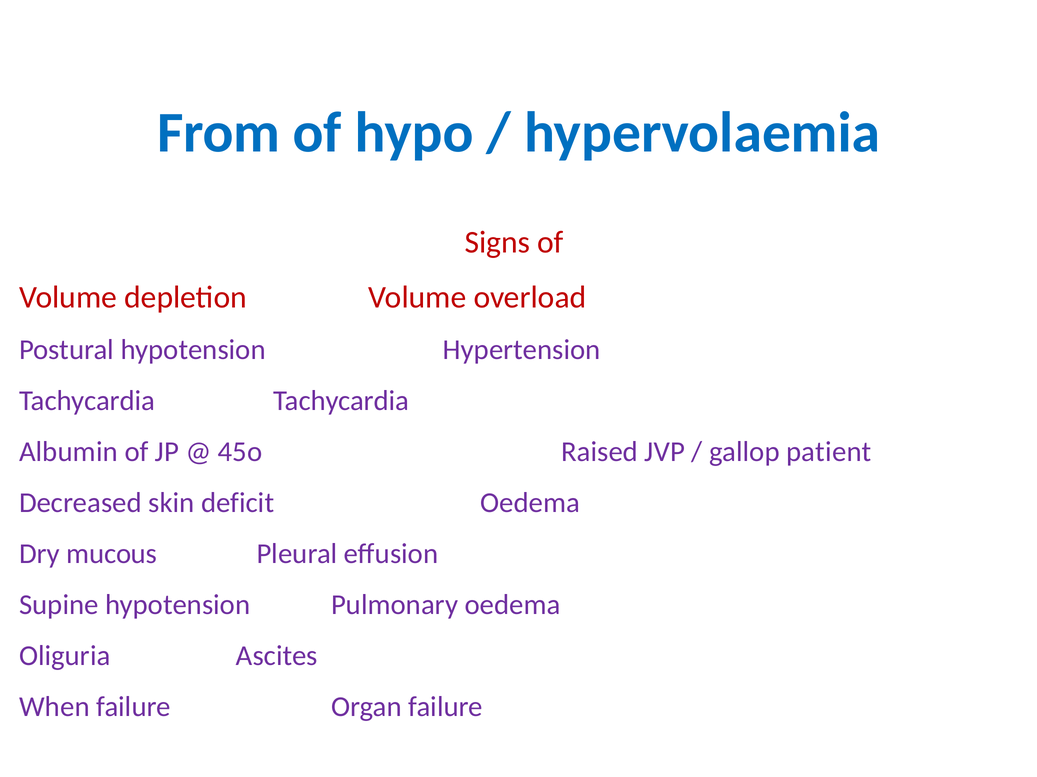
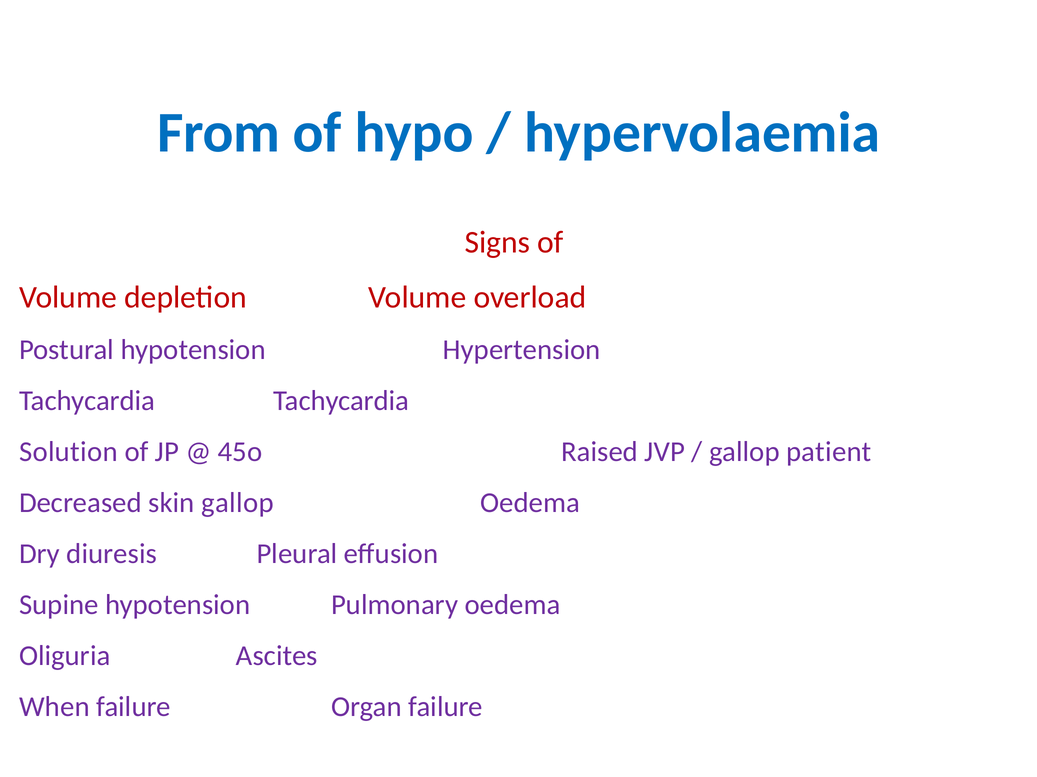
Albumin: Albumin -> Solution (68, 452)
skin deficit: deficit -> gallop (237, 503)
mucous: mucous -> diuresis (112, 554)
